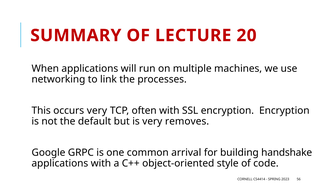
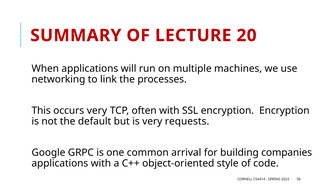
removes: removes -> requests (187, 121)
handshake: handshake -> companies (287, 153)
